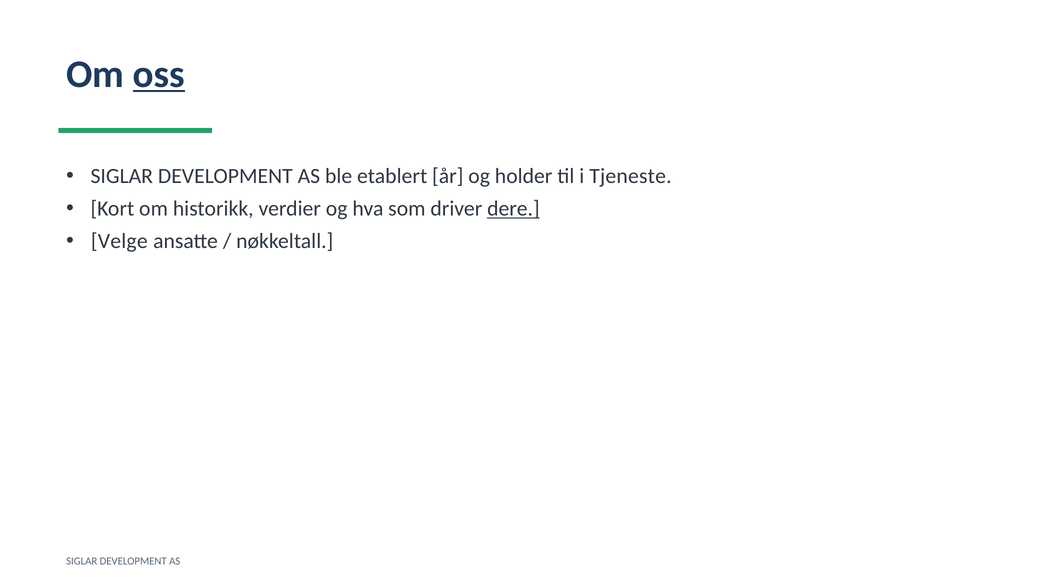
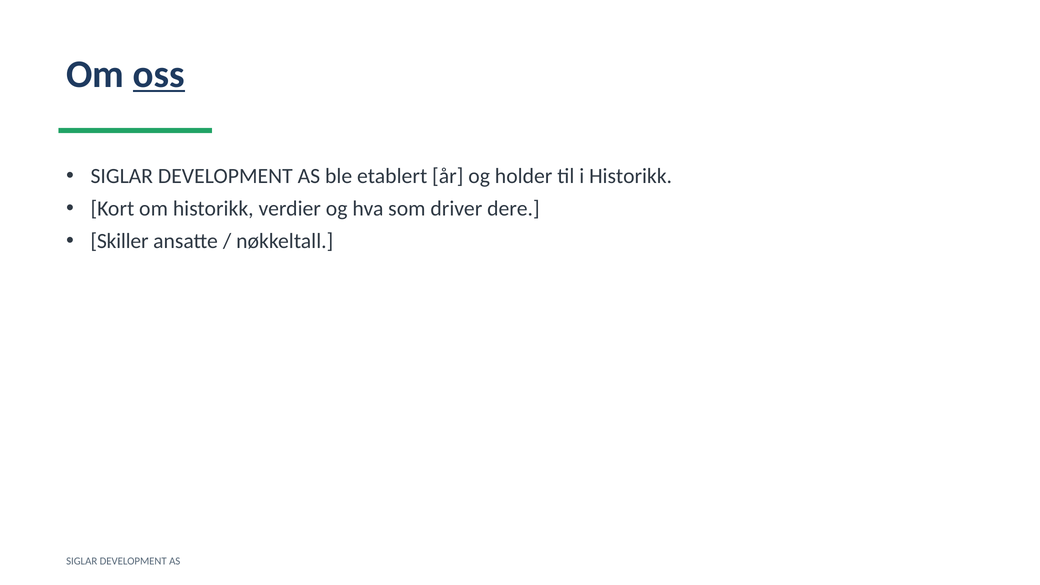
i Tjeneste: Tjeneste -> Historikk (631, 176)
dere underline: present -> none (513, 209)
Velge: Velge -> Skiller (120, 241)
